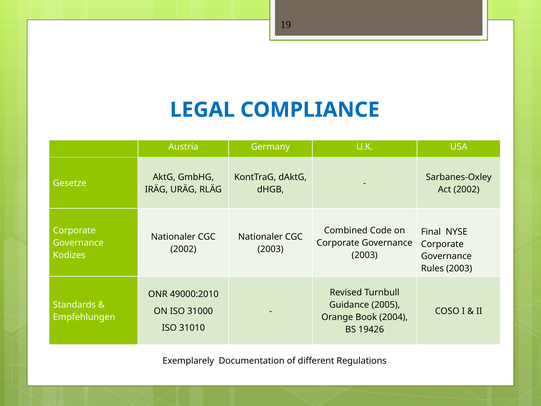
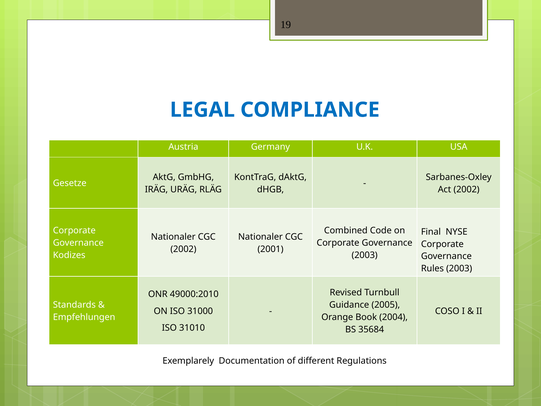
2003: 2003 -> 2001 (271, 249)
19426: 19426 -> 35684 (371, 329)
